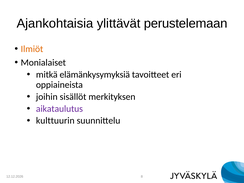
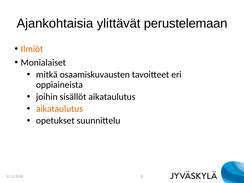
elämänkysymyksiä: elämänkysymyksiä -> osaamiskuvausten (95, 75)
sisällöt merkityksen: merkityksen -> aikataulutus (112, 97)
aikataulutus colour: purple -> orange (59, 109)
kulttuurin: kulttuurin -> opetukset (55, 121)
